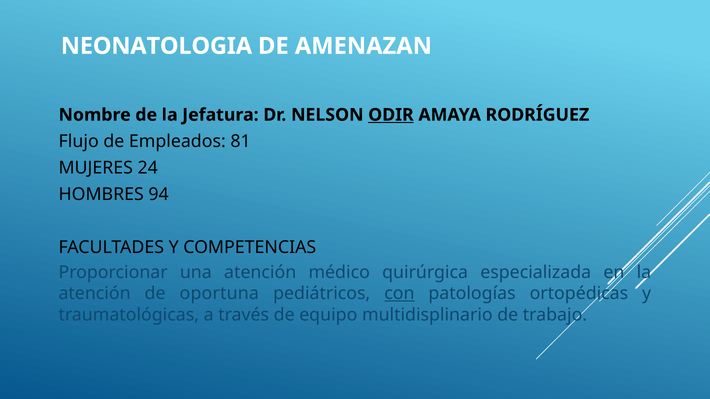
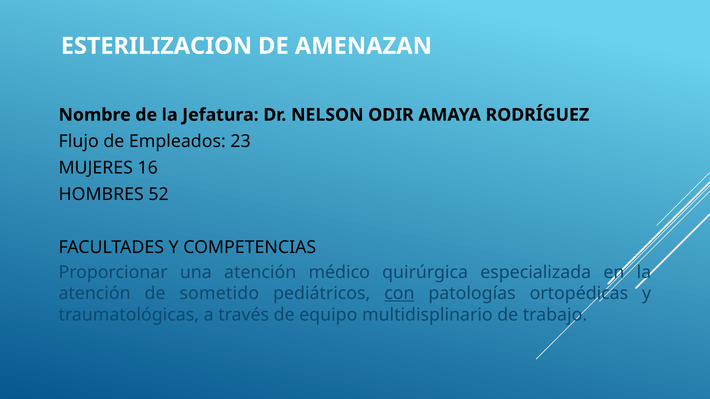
NEONATOLOGIA: NEONATOLOGIA -> ESTERILIZACION (156, 46)
ODIR underline: present -> none (391, 115)
81: 81 -> 23 (241, 142)
24: 24 -> 16 (148, 168)
94: 94 -> 52 (159, 195)
oportuna: oportuna -> sometido (219, 294)
